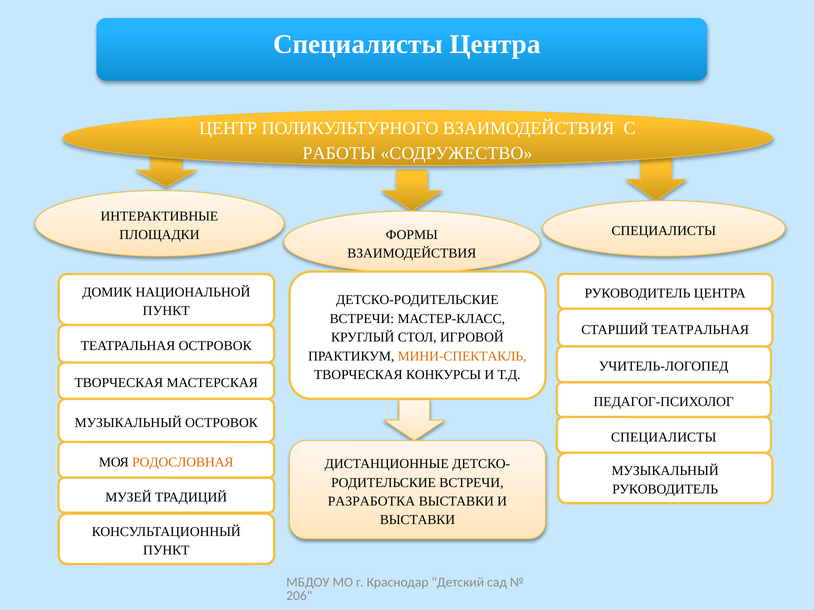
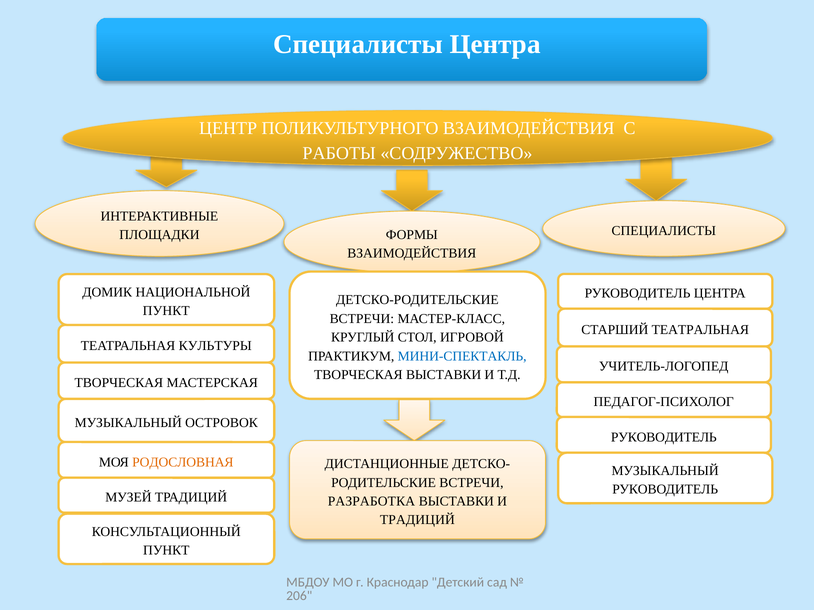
ТЕАТРАЛЬНАЯ ОСТРОВОК: ОСТРОВОК -> КУЛЬТУРЫ (215, 346)
МИНИ-СПЕКТАКЛЬ colour: orange -> blue (462, 356)
ТВОРЧЕСКАЯ КОНКУРСЫ: КОНКУРСЫ -> ВЫСТАВКИ (444, 375)
СПЕЦИАЛИСТЫ: СПЕЦИАЛИСТЫ -> РУКОВОДИТЕЛЬ (664, 437)
ВЫСТАВКИ: ВЫСТАВКИ -> ТРАДИЦИЙ (417, 520)
